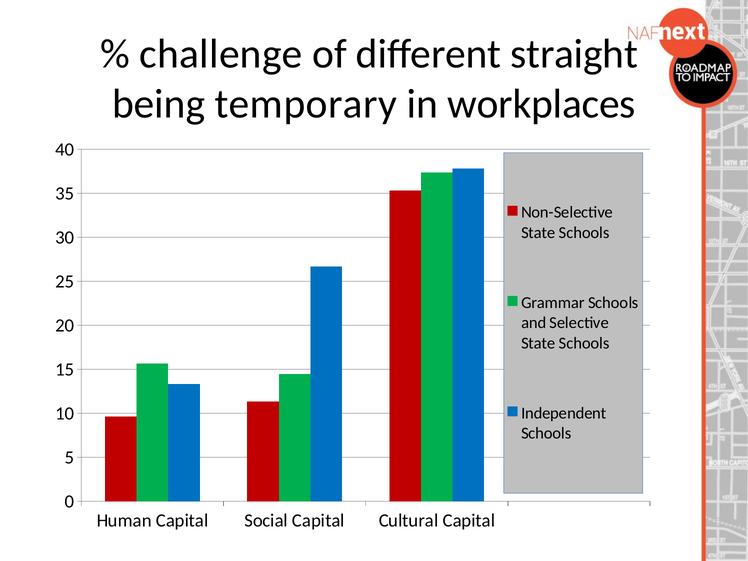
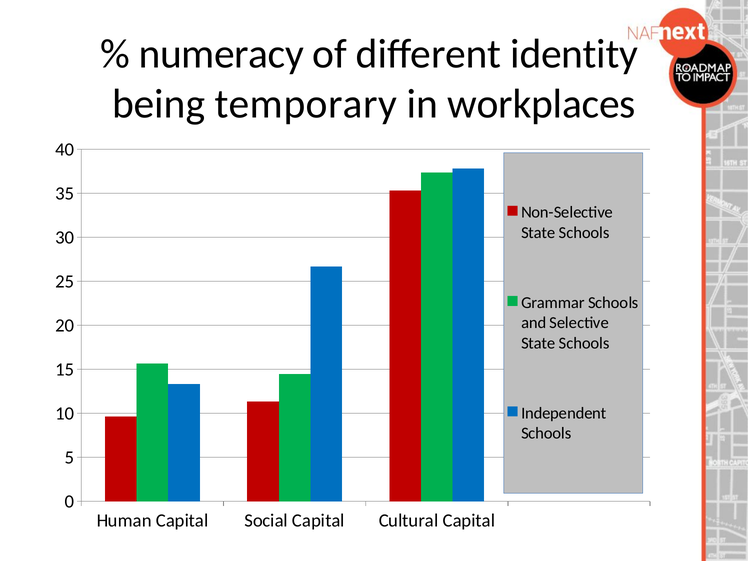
challenge: challenge -> numeracy (221, 54)
straight: straight -> identity (574, 54)
